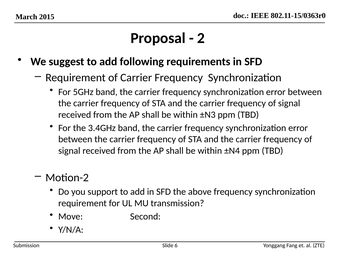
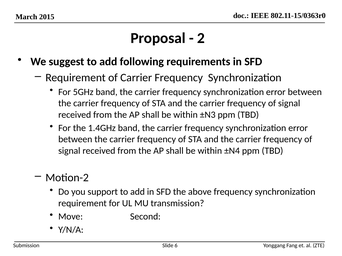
3.4GHz: 3.4GHz -> 1.4GHz (102, 128)
